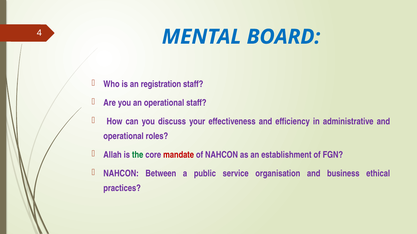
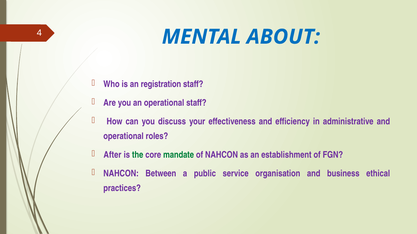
BOARD: BOARD -> ABOUT (283, 37)
Allah: Allah -> After (112, 155)
mandate colour: red -> green (179, 155)
